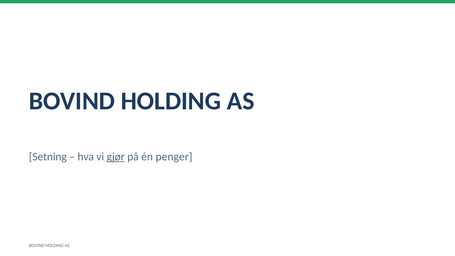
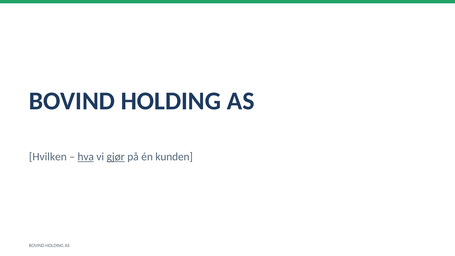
Setning: Setning -> Hvilken (48, 157)
hva underline: none -> present (86, 157)
penger: penger -> kunden (174, 157)
